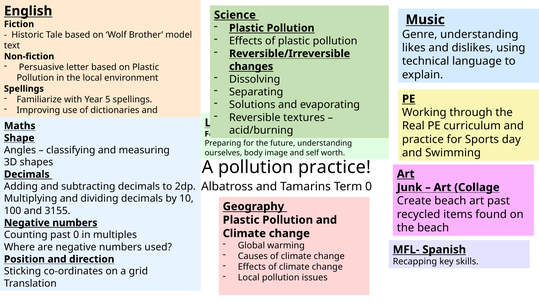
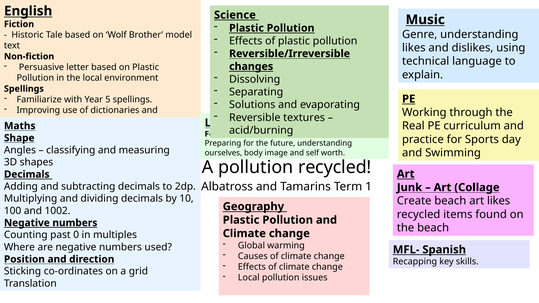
pollution practice: practice -> recycled (335, 167)
Term 0: 0 -> 1 (369, 187)
art past: past -> likes (499, 201)
3155: 3155 -> 1002 (58, 211)
